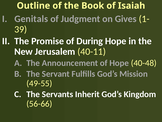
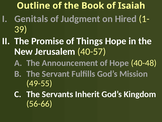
Gives: Gives -> Hired (126, 19)
During: During -> Things (90, 41)
40-11: 40-11 -> 40-57 (92, 51)
